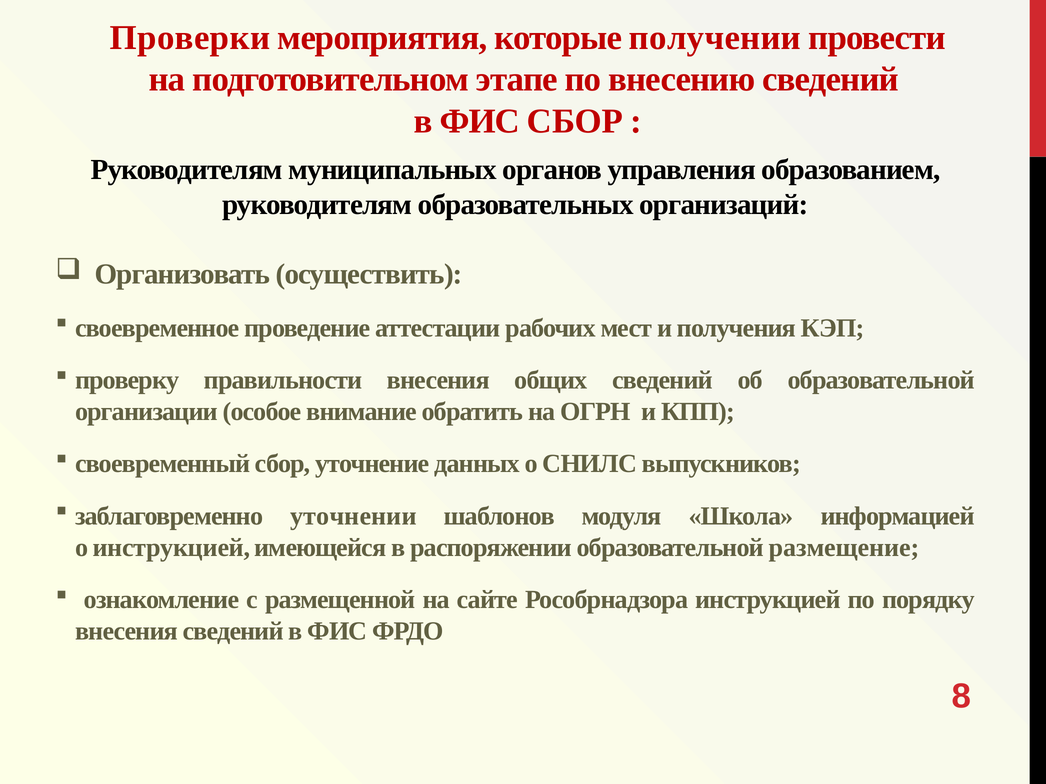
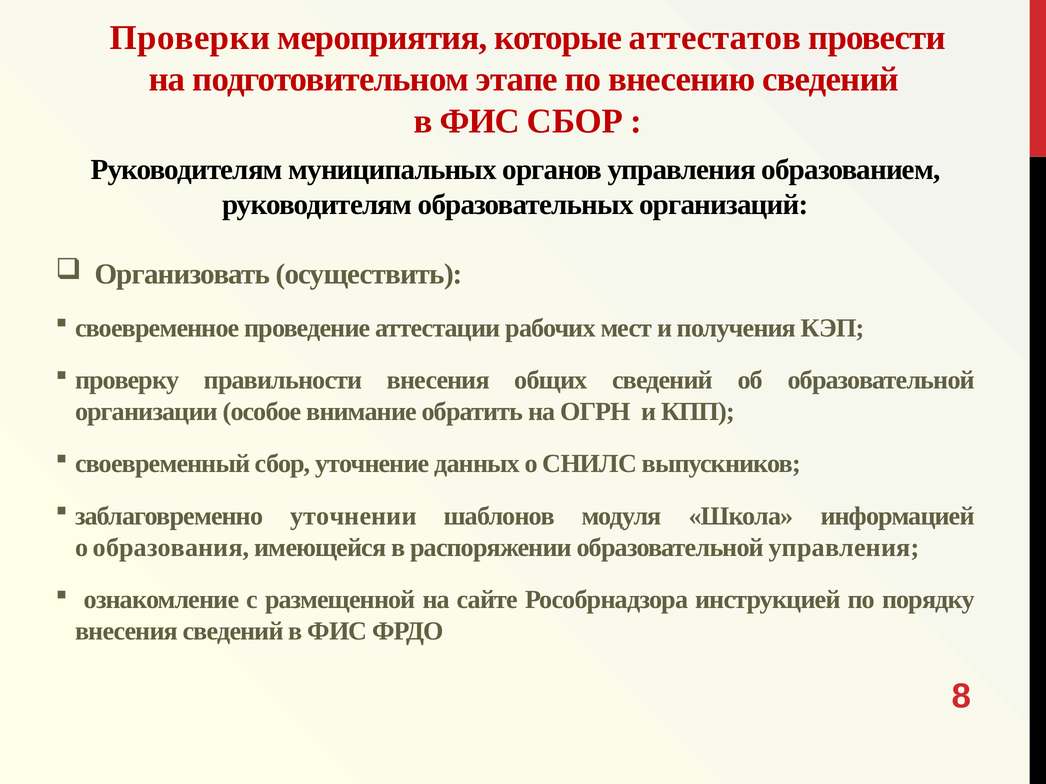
получении: получении -> аттестатов (715, 38)
о инструкцией: инструкцией -> образования (171, 548)
образовательной размещение: размещение -> управления (844, 548)
